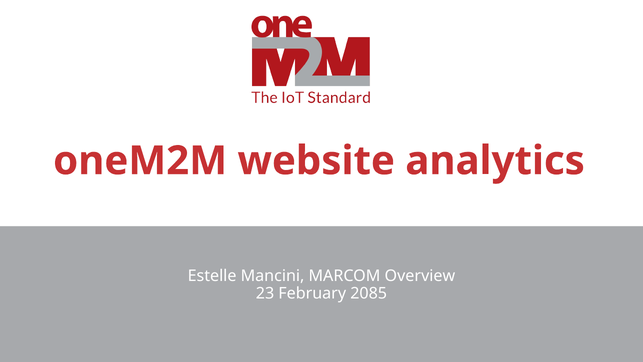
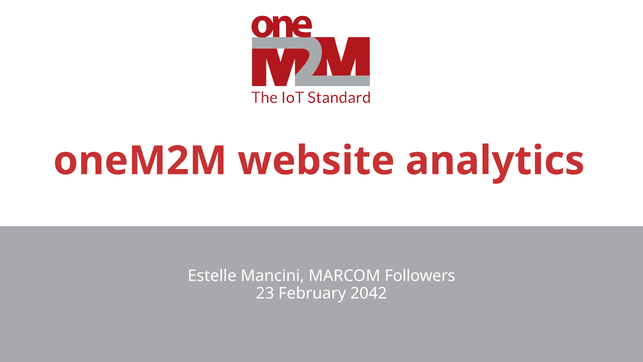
Overview: Overview -> Followers (420, 276)
2085: 2085 -> 2042 (369, 293)
